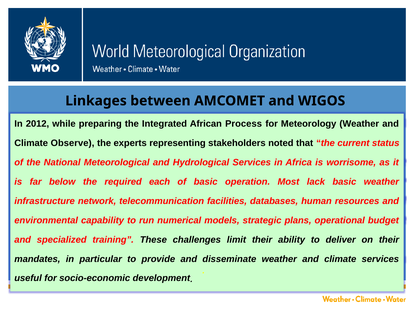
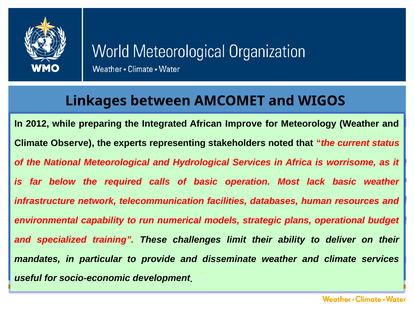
Process: Process -> Improve (244, 124)
each: each -> calls (160, 182)
